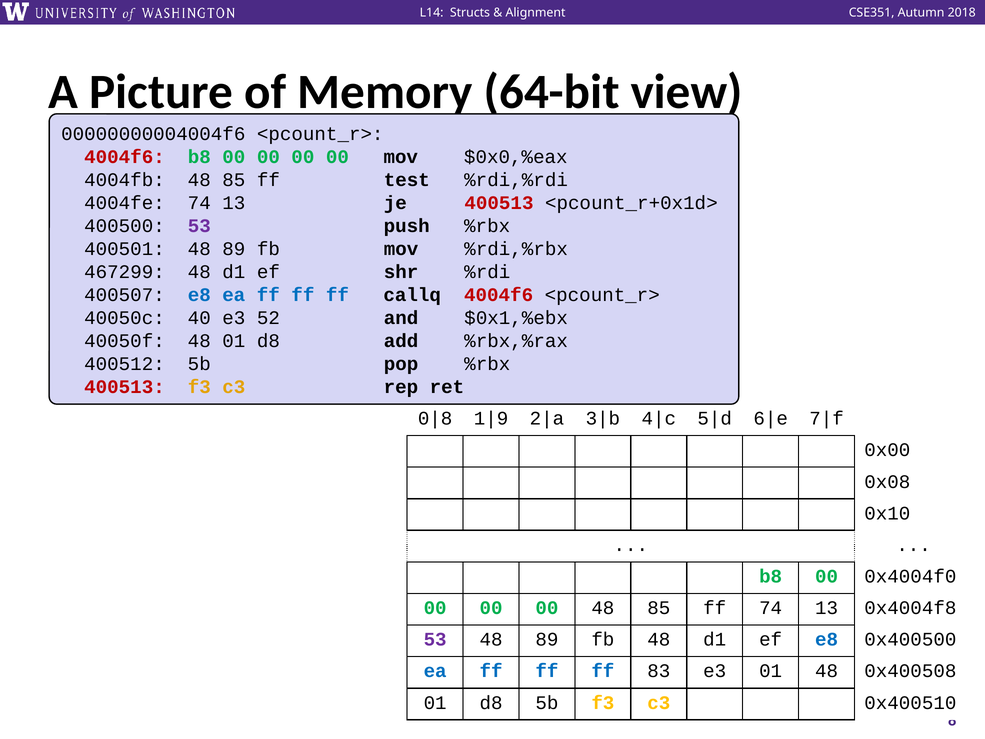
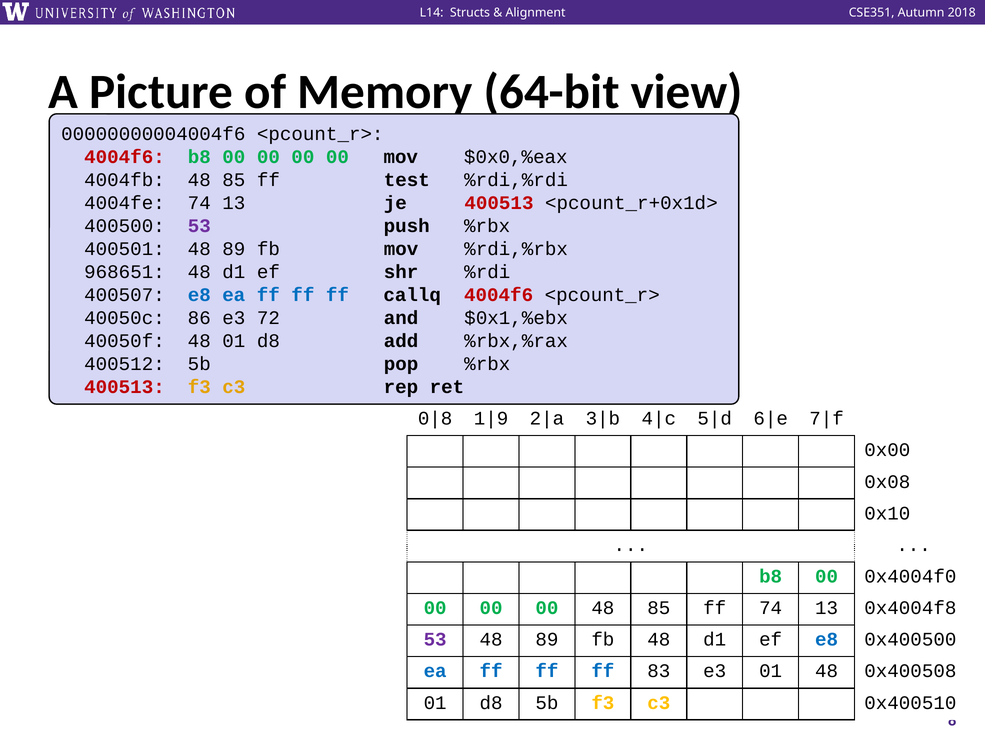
467299: 467299 -> 968651 (124, 272)
40: 40 -> 86 (199, 318)
52: 52 -> 72 (268, 318)
